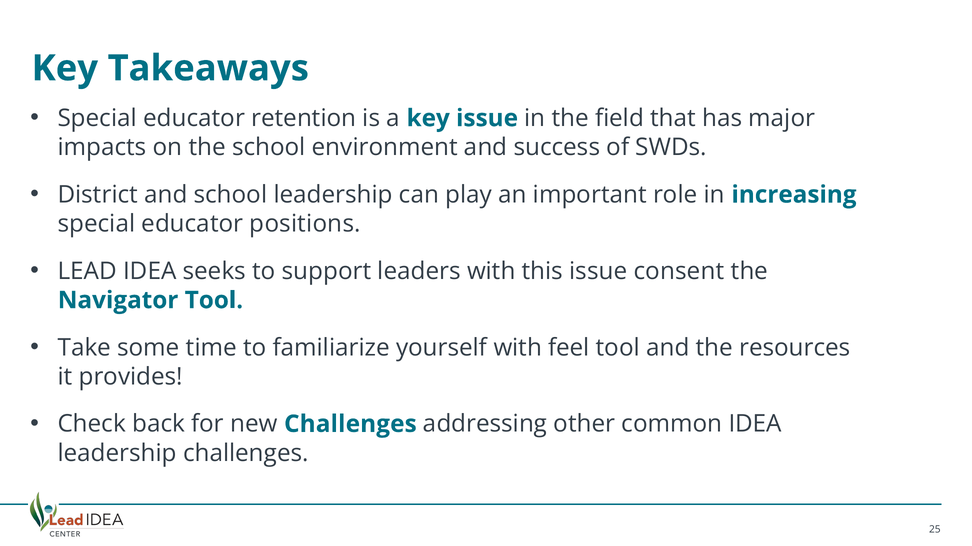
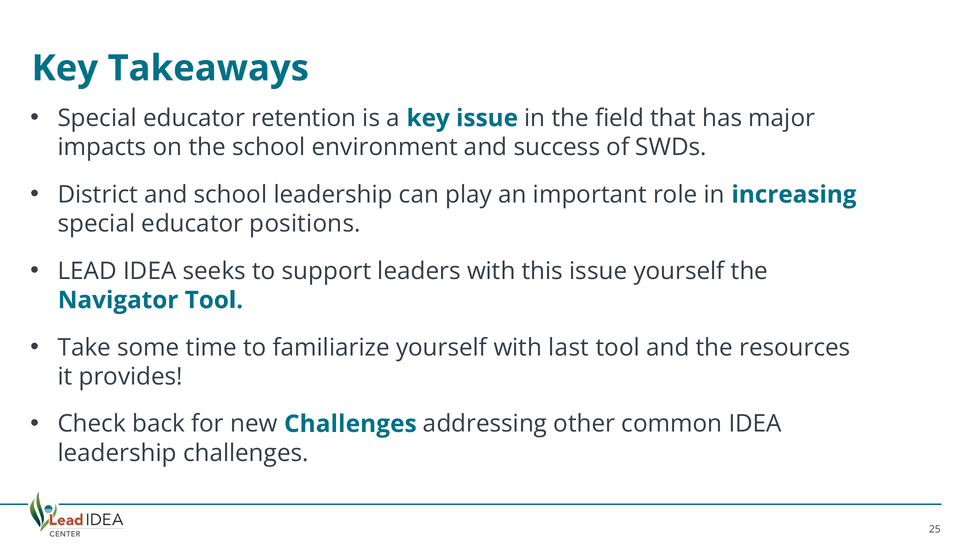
issue consent: consent -> yourself (679, 271)
feel: feel -> last (569, 348)
